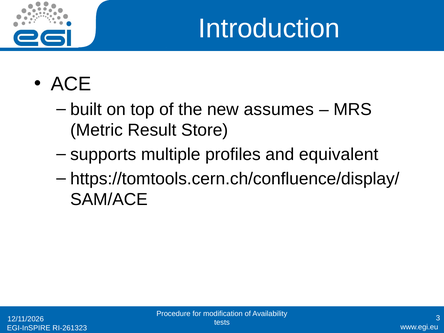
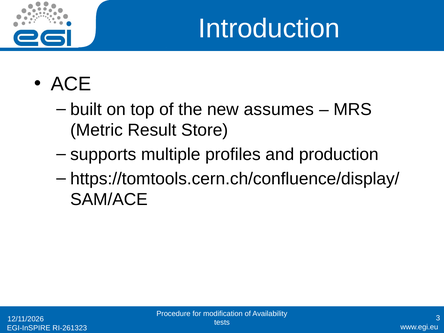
equivalent: equivalent -> production (339, 154)
